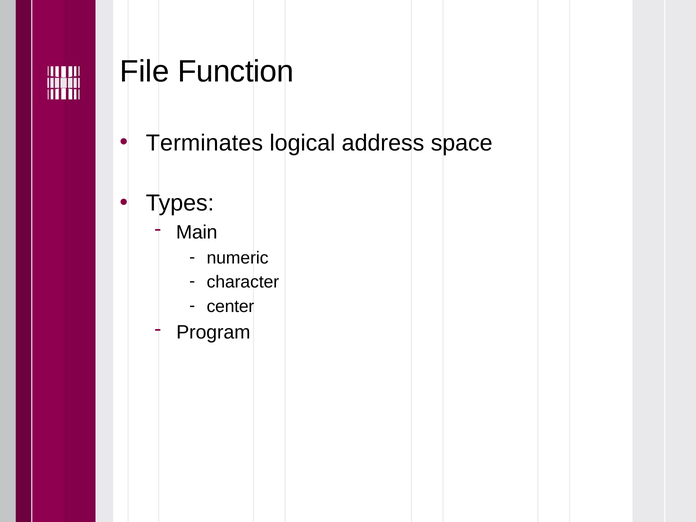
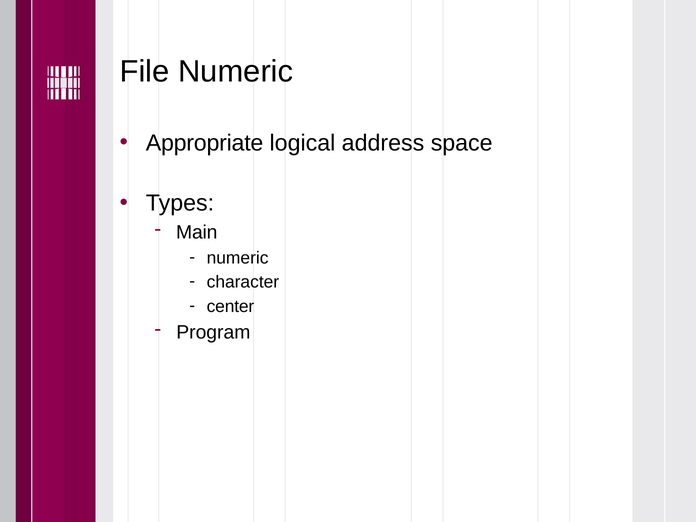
File Function: Function -> Numeric (236, 71)
Terminates: Terminates -> Appropriate (205, 143)
